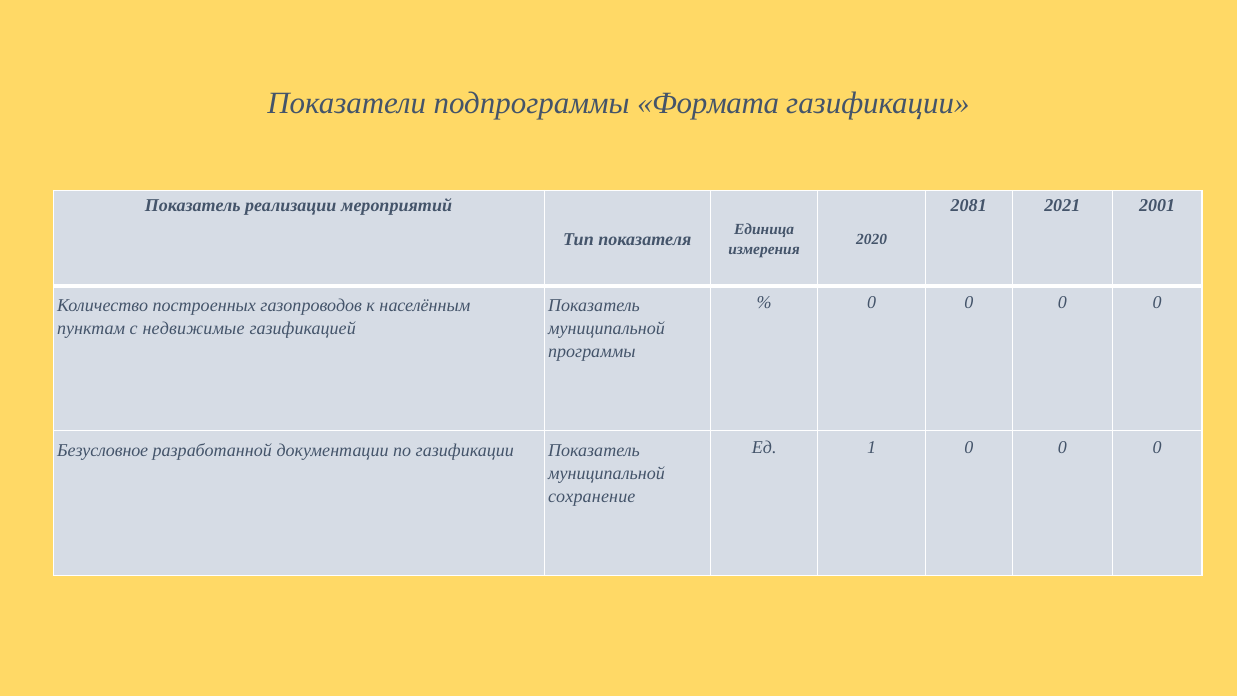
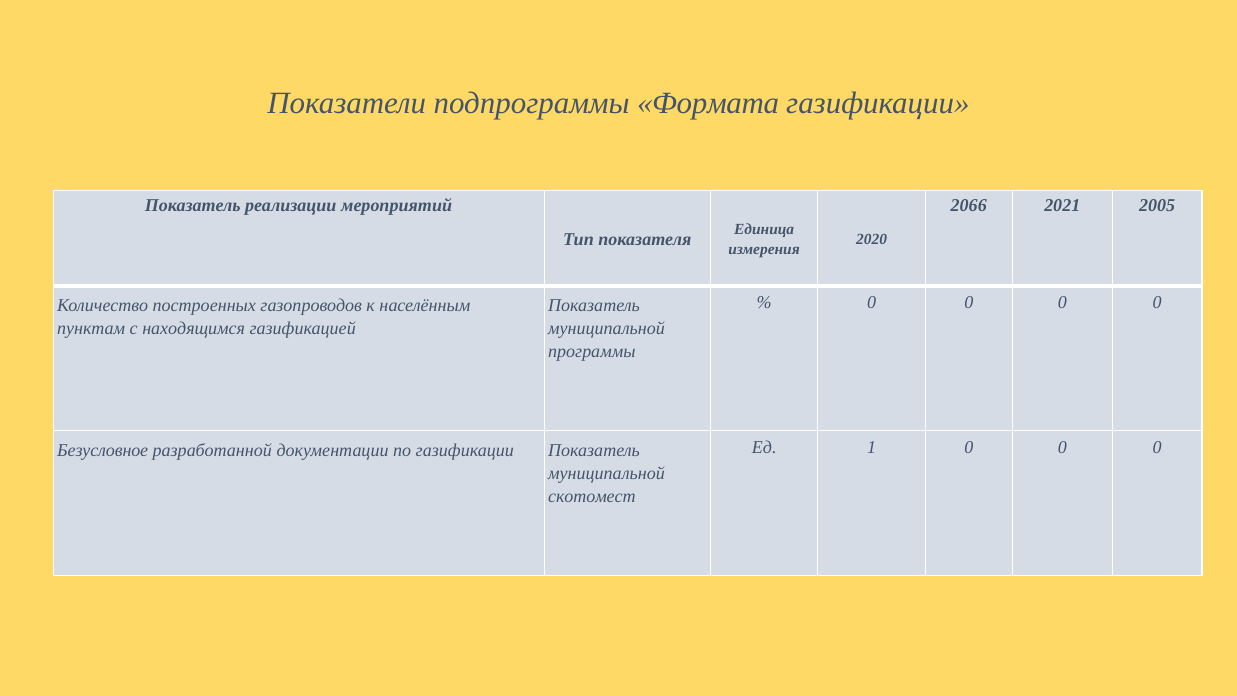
2081: 2081 -> 2066 (969, 205)
2001: 2001 -> 2005 (1157, 205)
недвижимые: недвижимые -> находящимся (194, 329)
сохранение: сохранение -> скотомест (592, 496)
